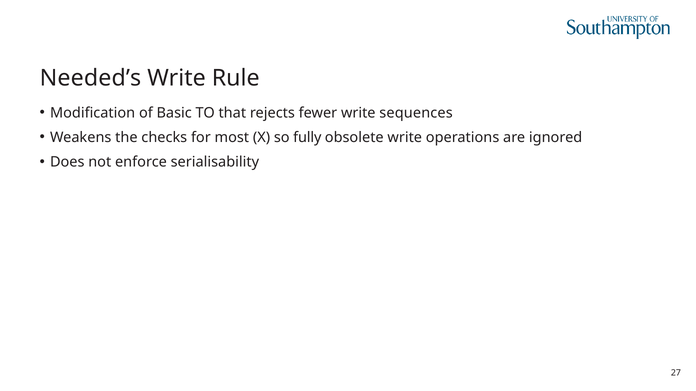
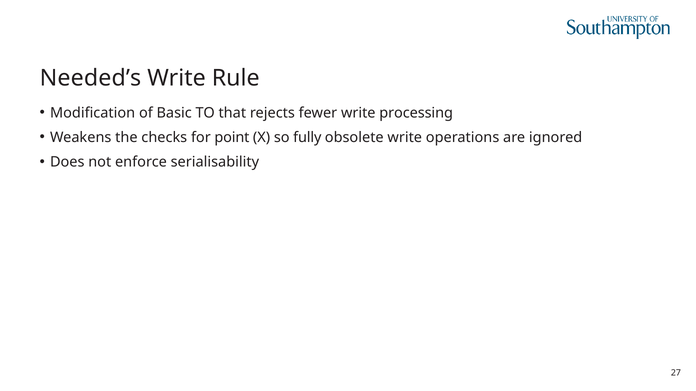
sequences: sequences -> processing (416, 113)
most: most -> point (232, 138)
